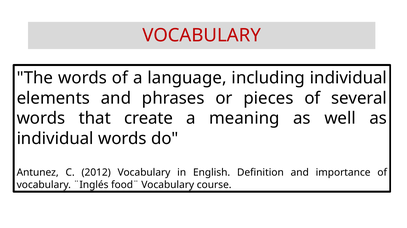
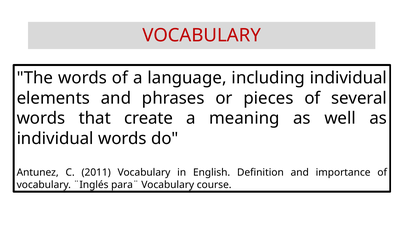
2012: 2012 -> 2011 (96, 173)
food¨: food¨ -> para¨ (125, 185)
